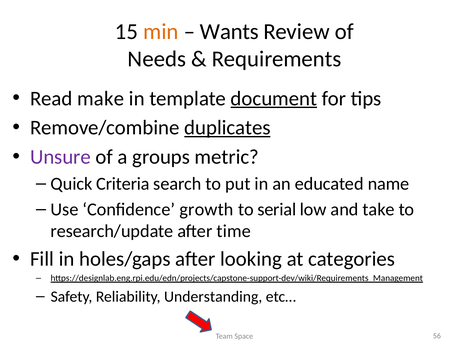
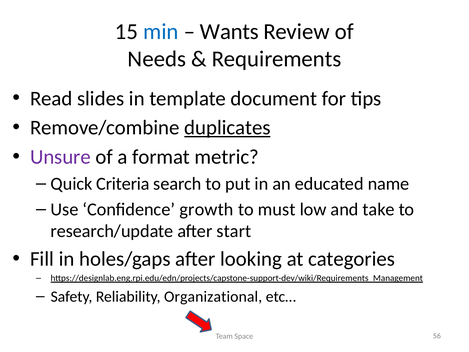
min colour: orange -> blue (161, 32)
make: make -> slides (101, 98)
document underline: present -> none (274, 98)
groups: groups -> format (161, 157)
serial: serial -> must (277, 209)
time: time -> start (234, 231)
Understanding: Understanding -> Organizational (213, 296)
